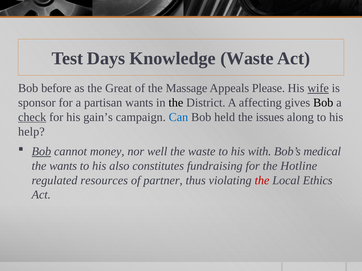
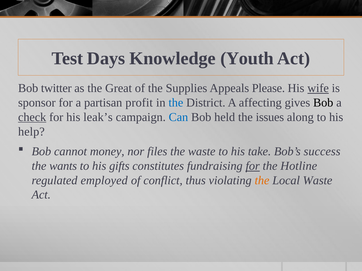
Knowledge Waste: Waste -> Youth (247, 59)
before: before -> twitter (56, 88)
Massage: Massage -> Supplies (186, 88)
partisan wants: wants -> profit (139, 103)
the colour: black -> blue (176, 103)
gain’s: gain’s -> leak’s (98, 117)
Bob underline: present -> none (41, 152)
well: well -> files (157, 152)
with: with -> take (260, 152)
medical: medical -> success (322, 152)
also: also -> gifts (119, 166)
for underline: none -> present (253, 166)
resources: resources -> employed (104, 181)
partner: partner -> conflict (163, 181)
the colour: red -> orange (262, 181)
Local Ethics: Ethics -> Waste (318, 181)
